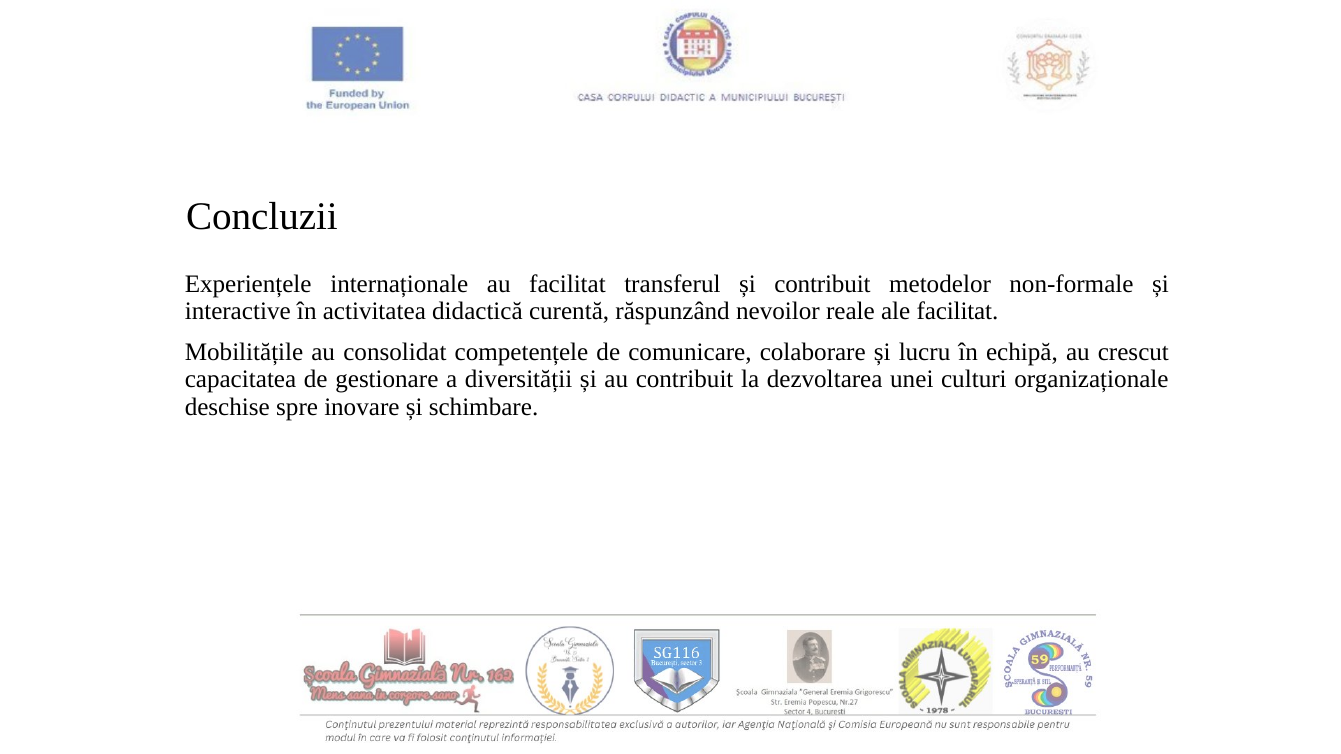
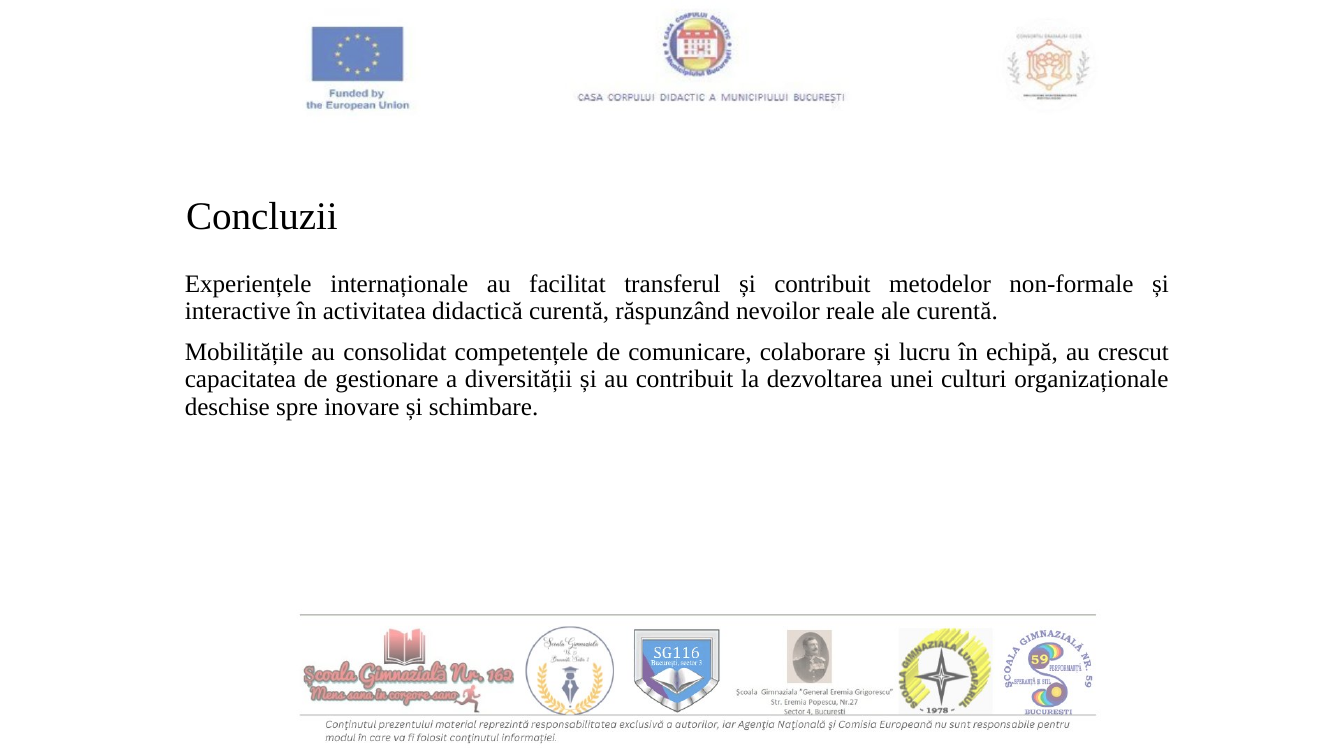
ale facilitat: facilitat -> curentă (957, 311)
